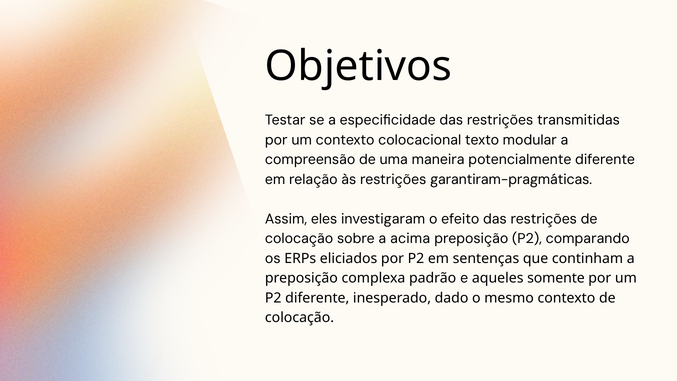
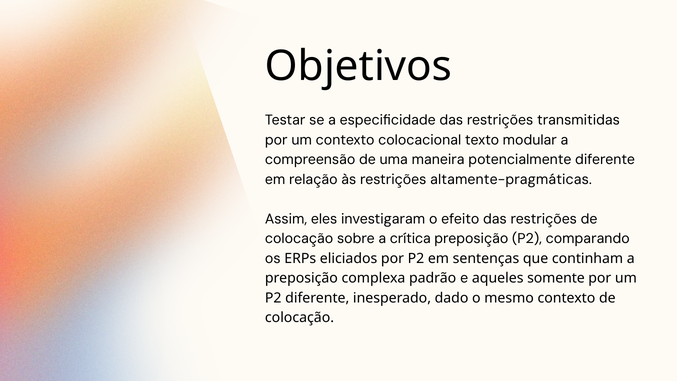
garantiram-pragmáticas: garantiram-pragmáticas -> altamente-pragmáticas (511, 179)
acima: acima -> crítica (410, 239)
